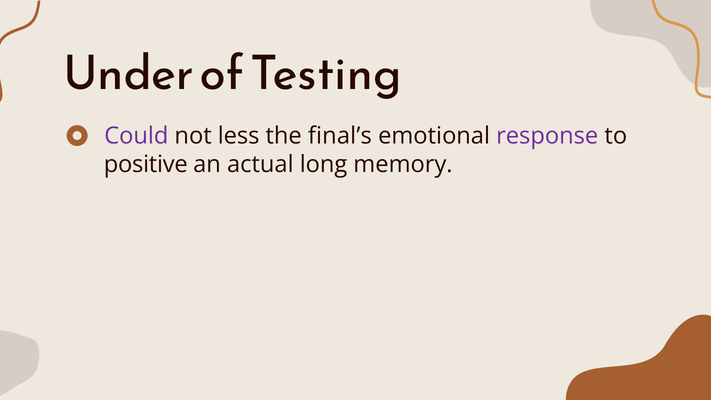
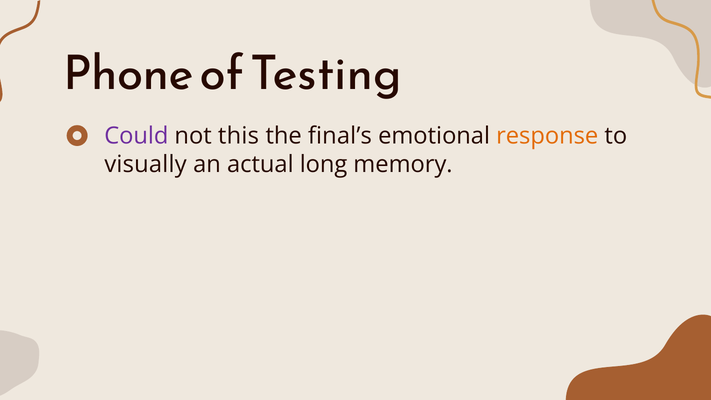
Under: Under -> Phone (128, 73)
less: less -> this (238, 136)
response colour: purple -> orange (547, 136)
positive: positive -> visually (146, 164)
